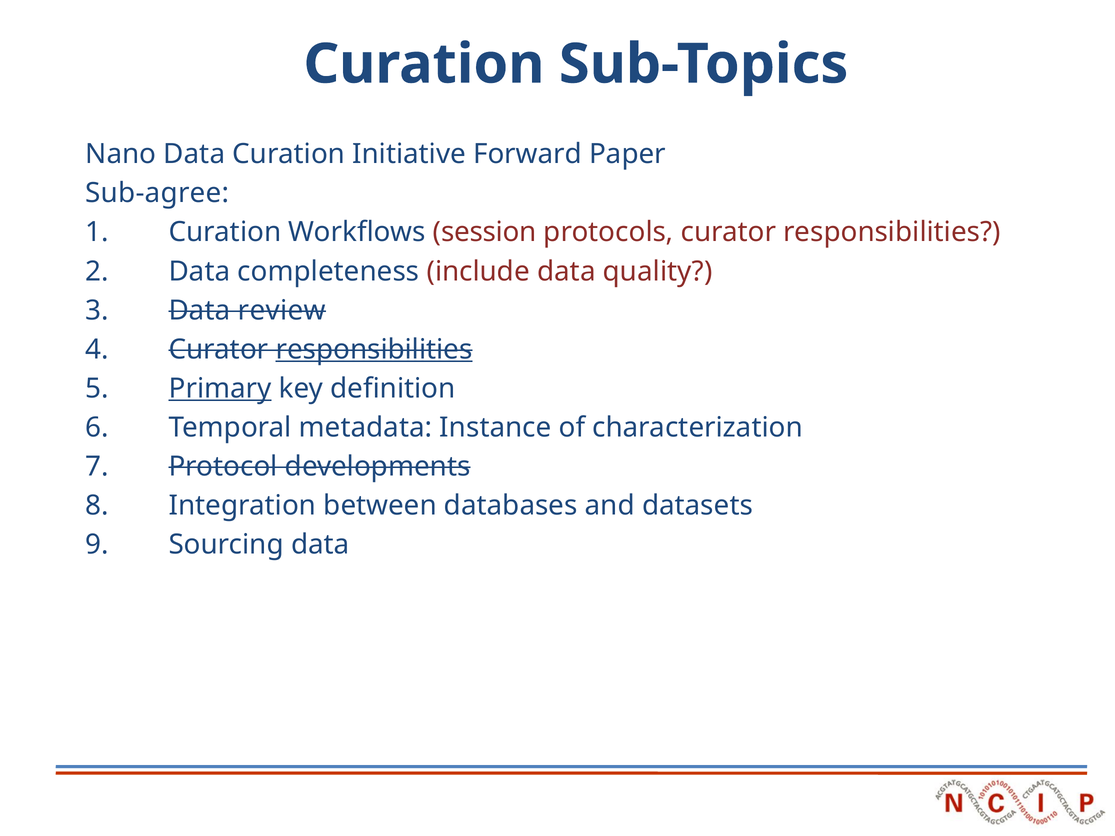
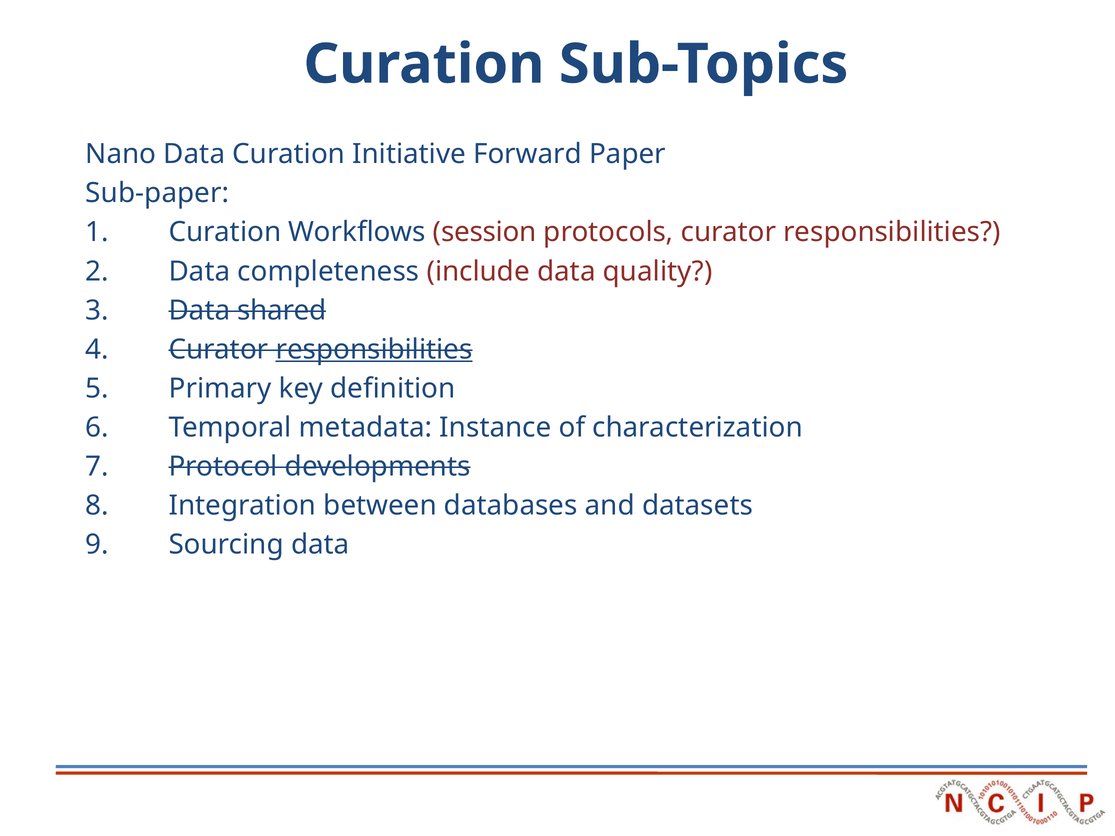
Sub-agree: Sub-agree -> Sub-paper (157, 193)
review: review -> shared (282, 310)
Primary underline: present -> none (220, 388)
